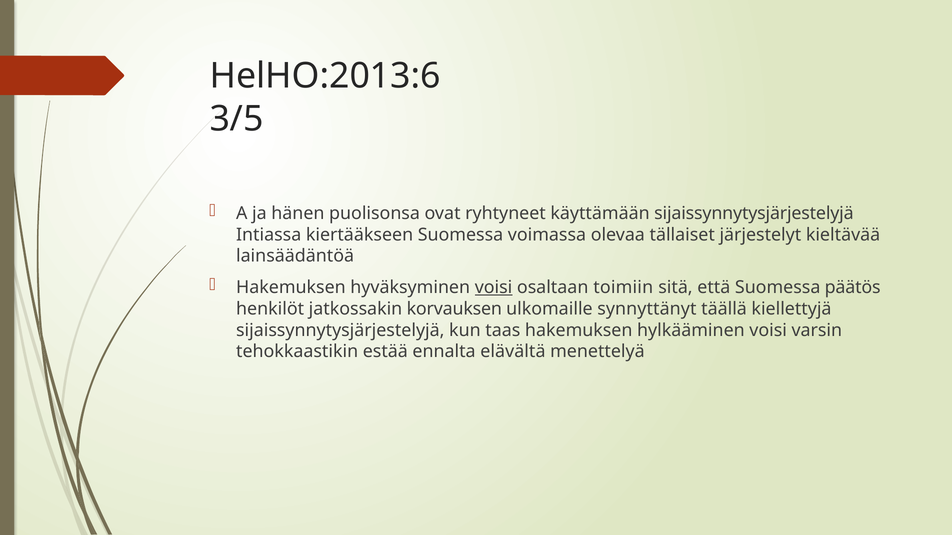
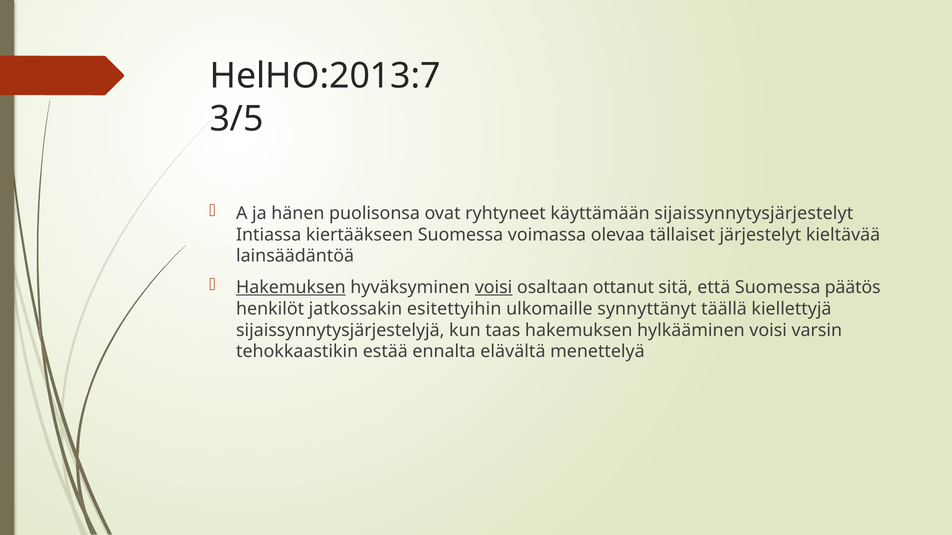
HelHO:2013:6: HelHO:2013:6 -> HelHO:2013:7 (325, 76)
käyttämään sijaissynnytysjärjestelyjä: sijaissynnytysjärjestelyjä -> sijaissynnytysjärjestelyt (754, 213)
Hakemuksen underline: none -> present (291, 288)
toimiin: toimiin -> ottanut (623, 288)
korvauksen: korvauksen -> esitettyihin (454, 309)
